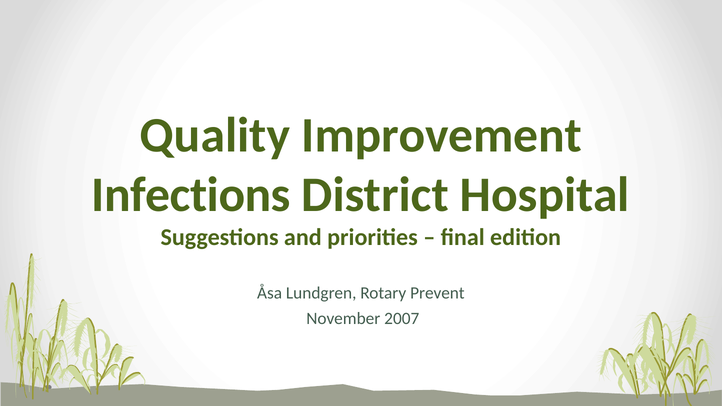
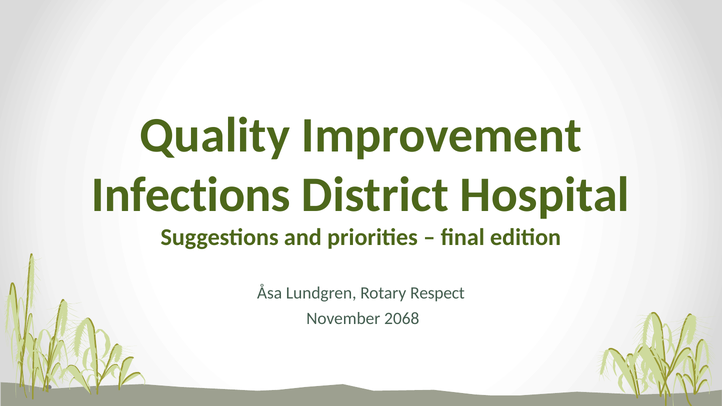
Prevent: Prevent -> Respect (437, 293)
2007: 2007 -> 2068 (402, 318)
